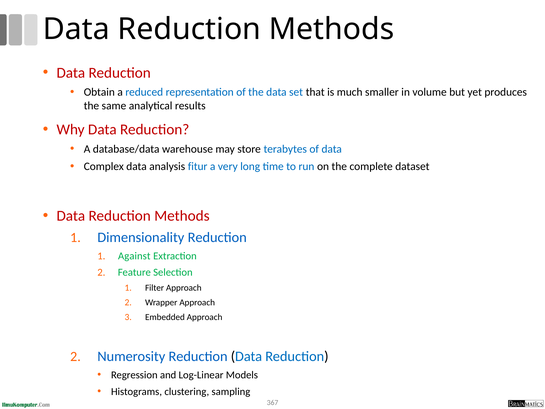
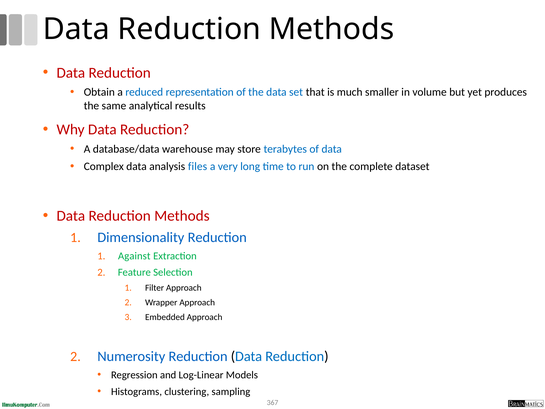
fitur: fitur -> files (198, 166)
